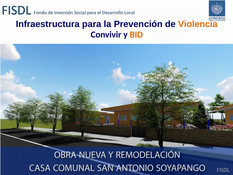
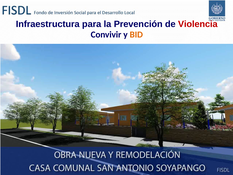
Violencia colour: orange -> red (198, 24)
